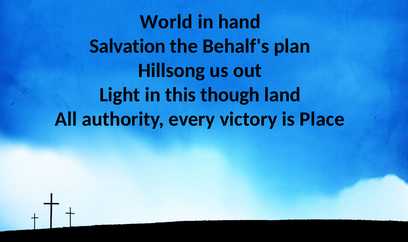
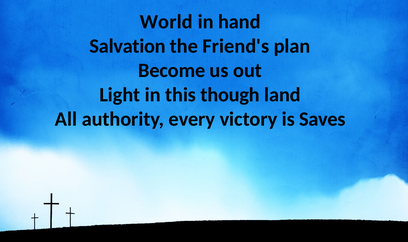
Behalf's: Behalf's -> Friend's (236, 46)
Hillsong: Hillsong -> Become (172, 70)
Place: Place -> Saves (322, 119)
